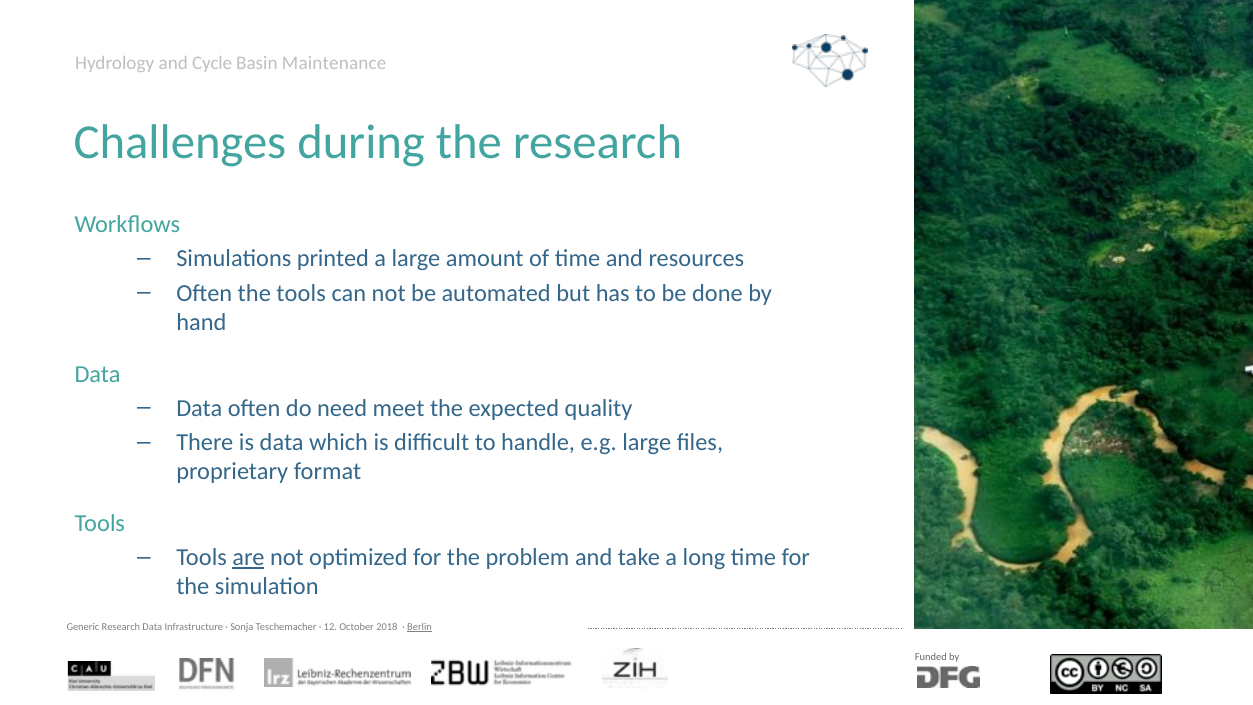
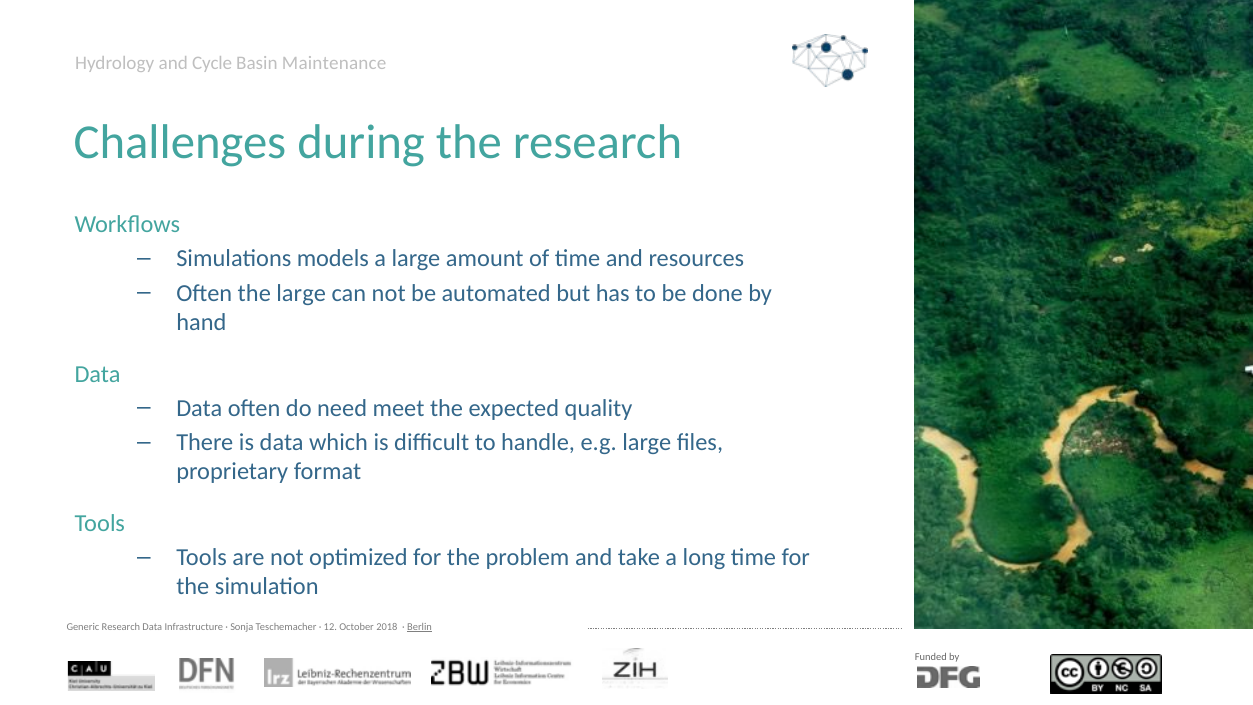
printed: printed -> models (333, 259)
the tools: tools -> large (301, 293)
are underline: present -> none (248, 557)
